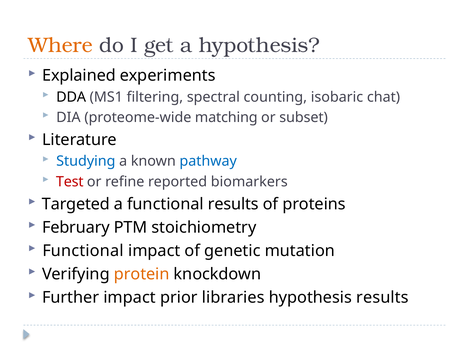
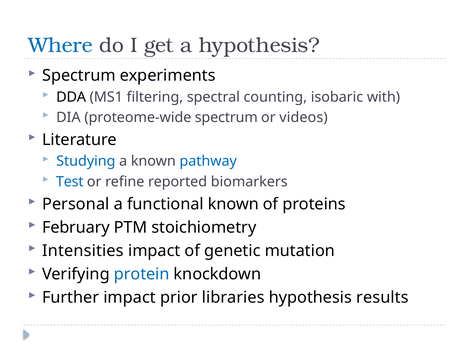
Where colour: orange -> blue (60, 45)
Explained: Explained -> Spectrum (79, 76)
chat: chat -> with (384, 97)
proteome-wide matching: matching -> spectrum (226, 118)
subset: subset -> videos (303, 118)
Test colour: red -> blue (70, 182)
Targeted: Targeted -> Personal (76, 204)
functional results: results -> known (233, 204)
Functional: Functional -> Intensities (83, 251)
protein colour: orange -> blue (142, 275)
